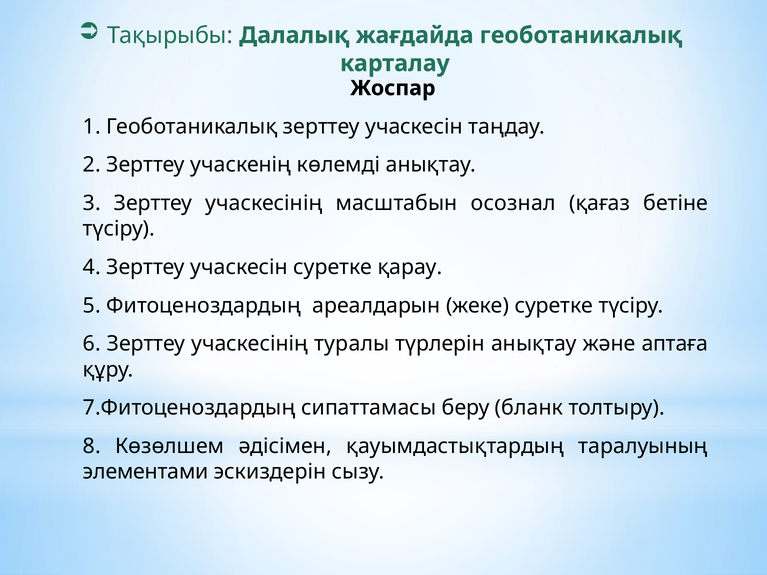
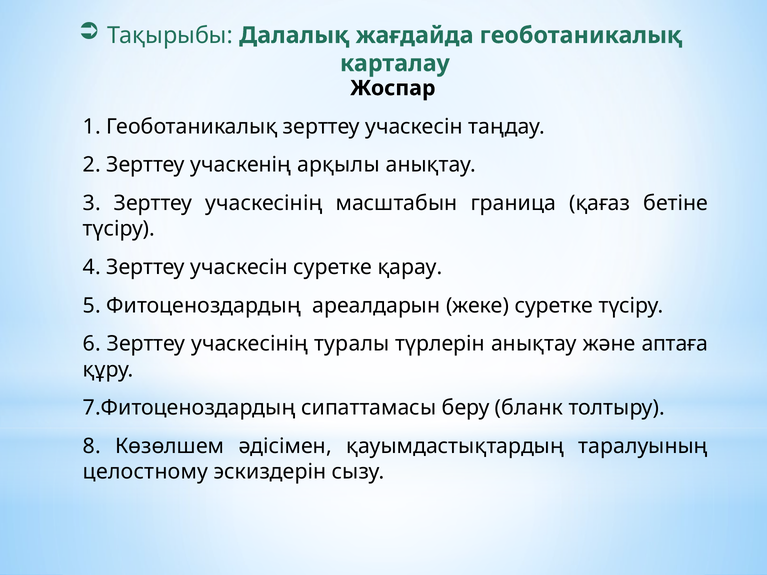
көлемді: көлемді -> арқылы (338, 165)
осознал: осознал -> граница (513, 203)
элементами: элементами -> целостному (146, 472)
